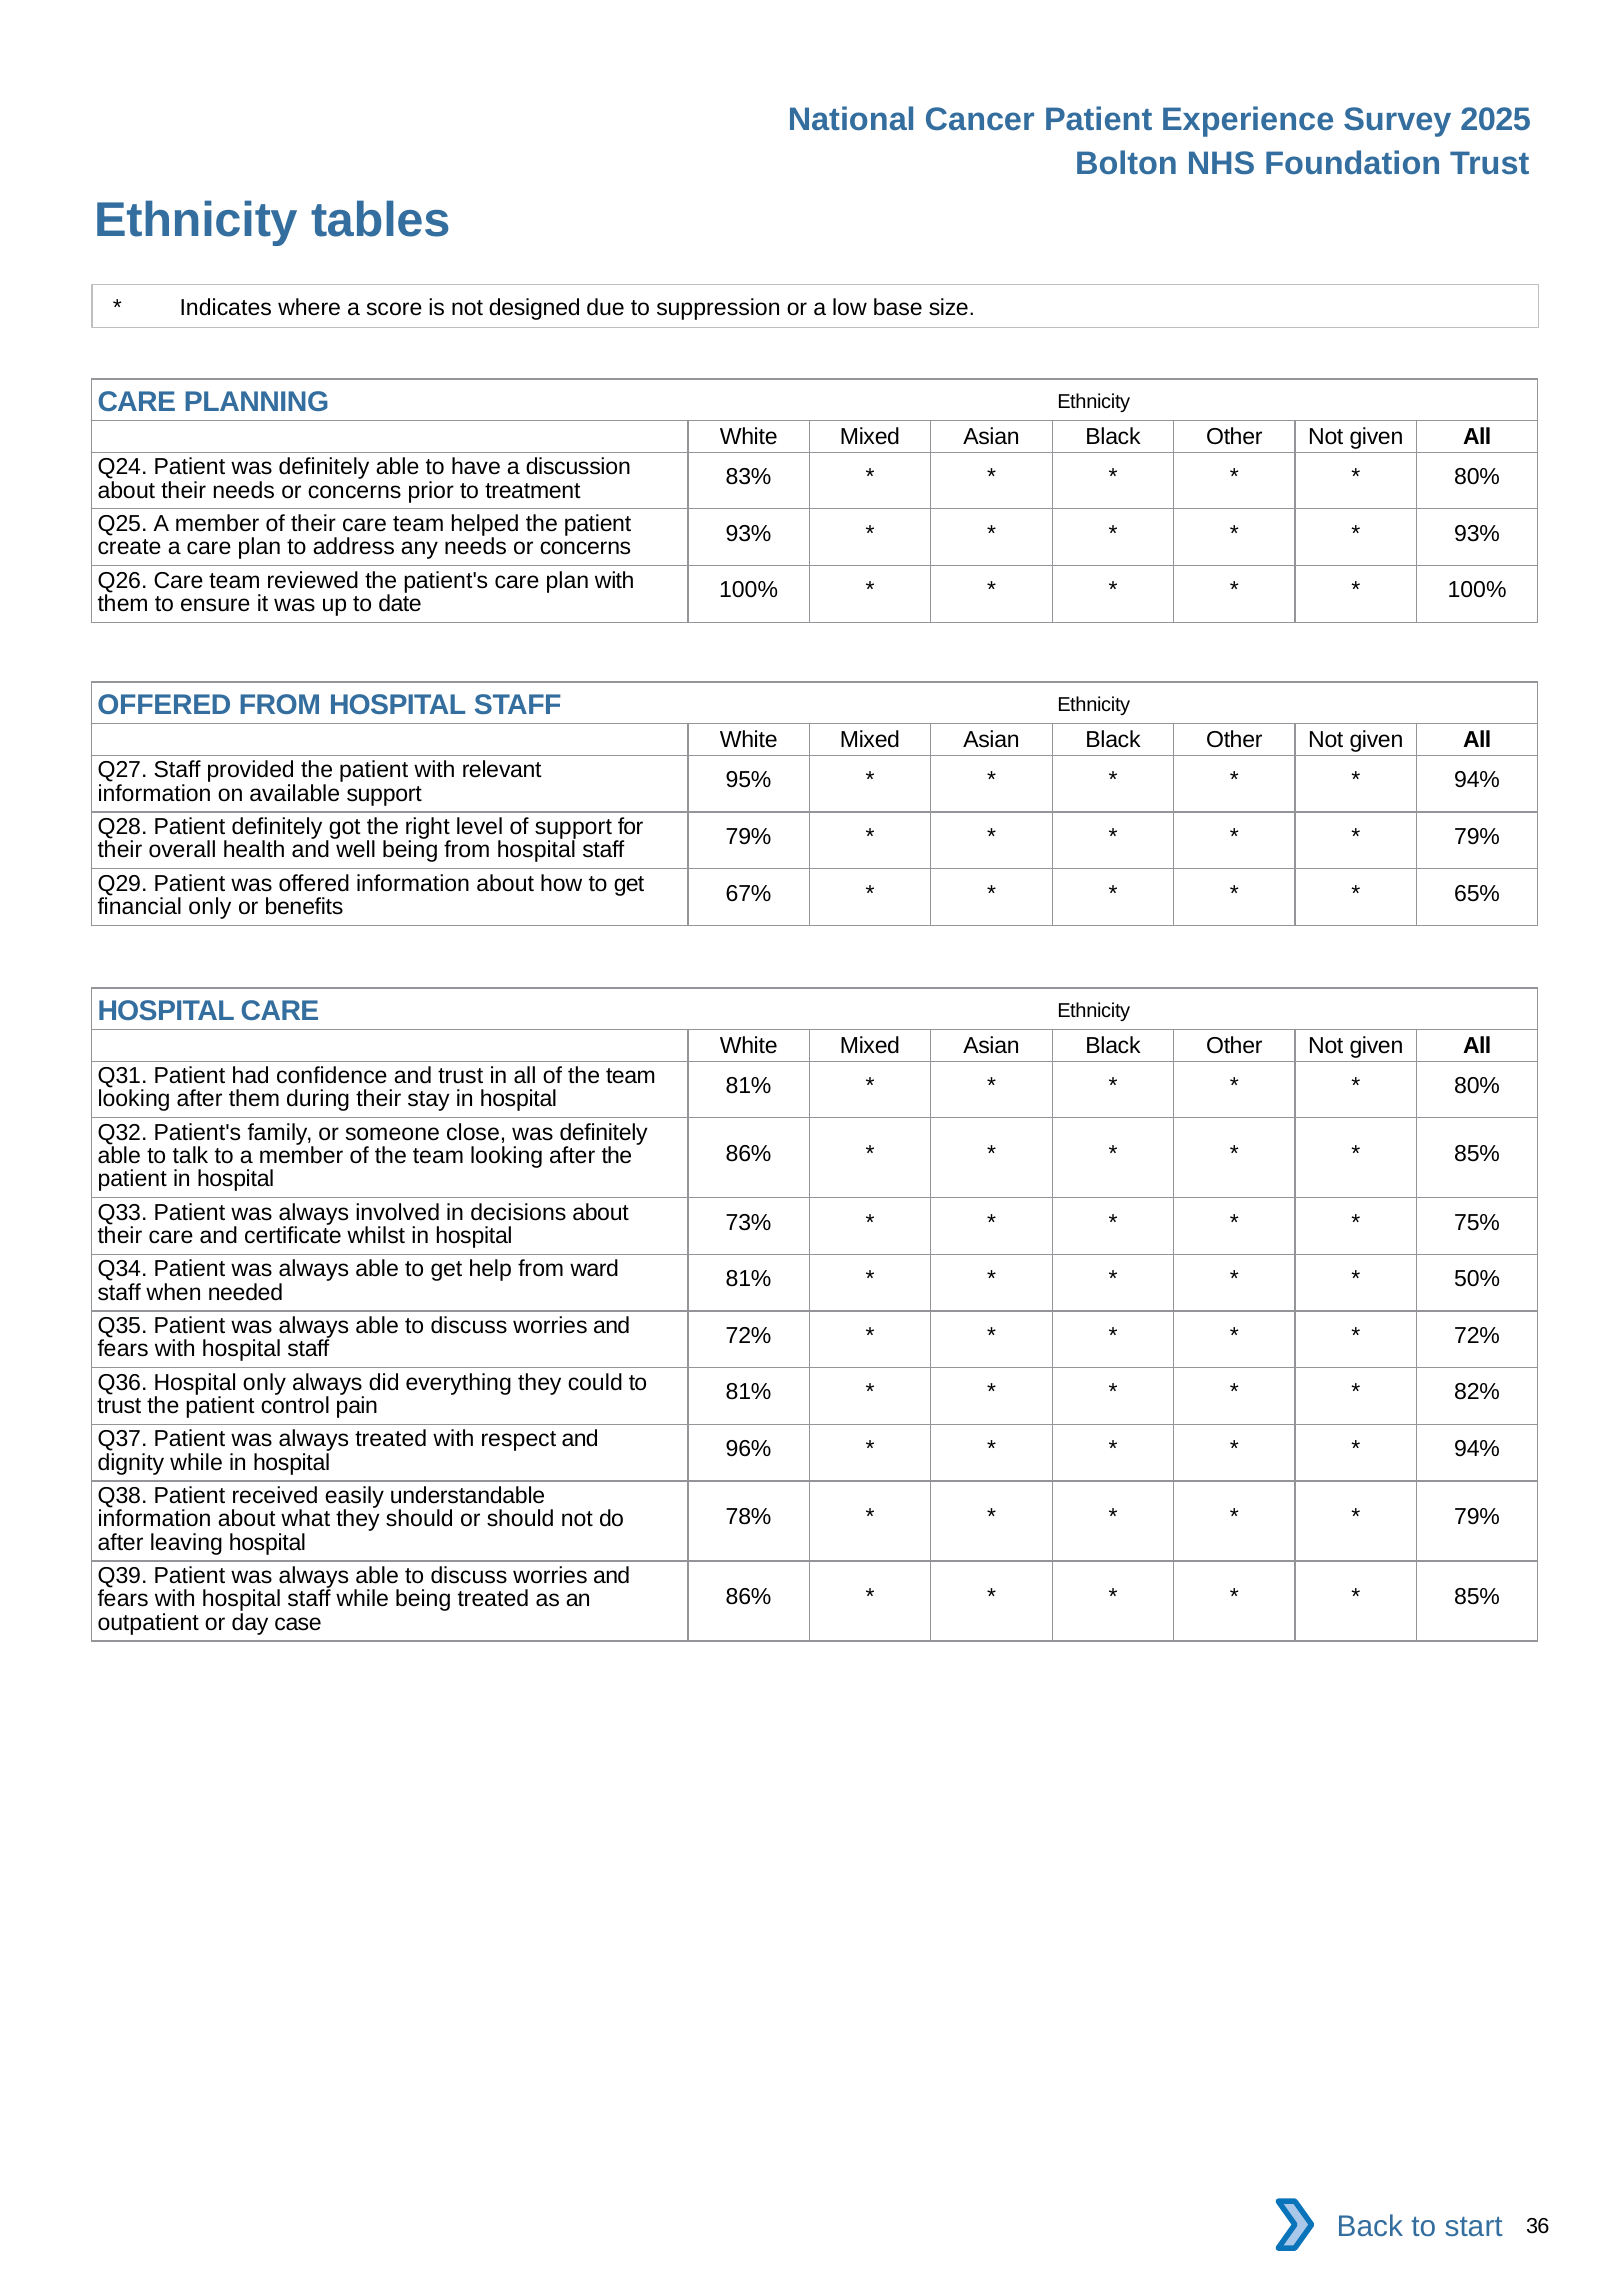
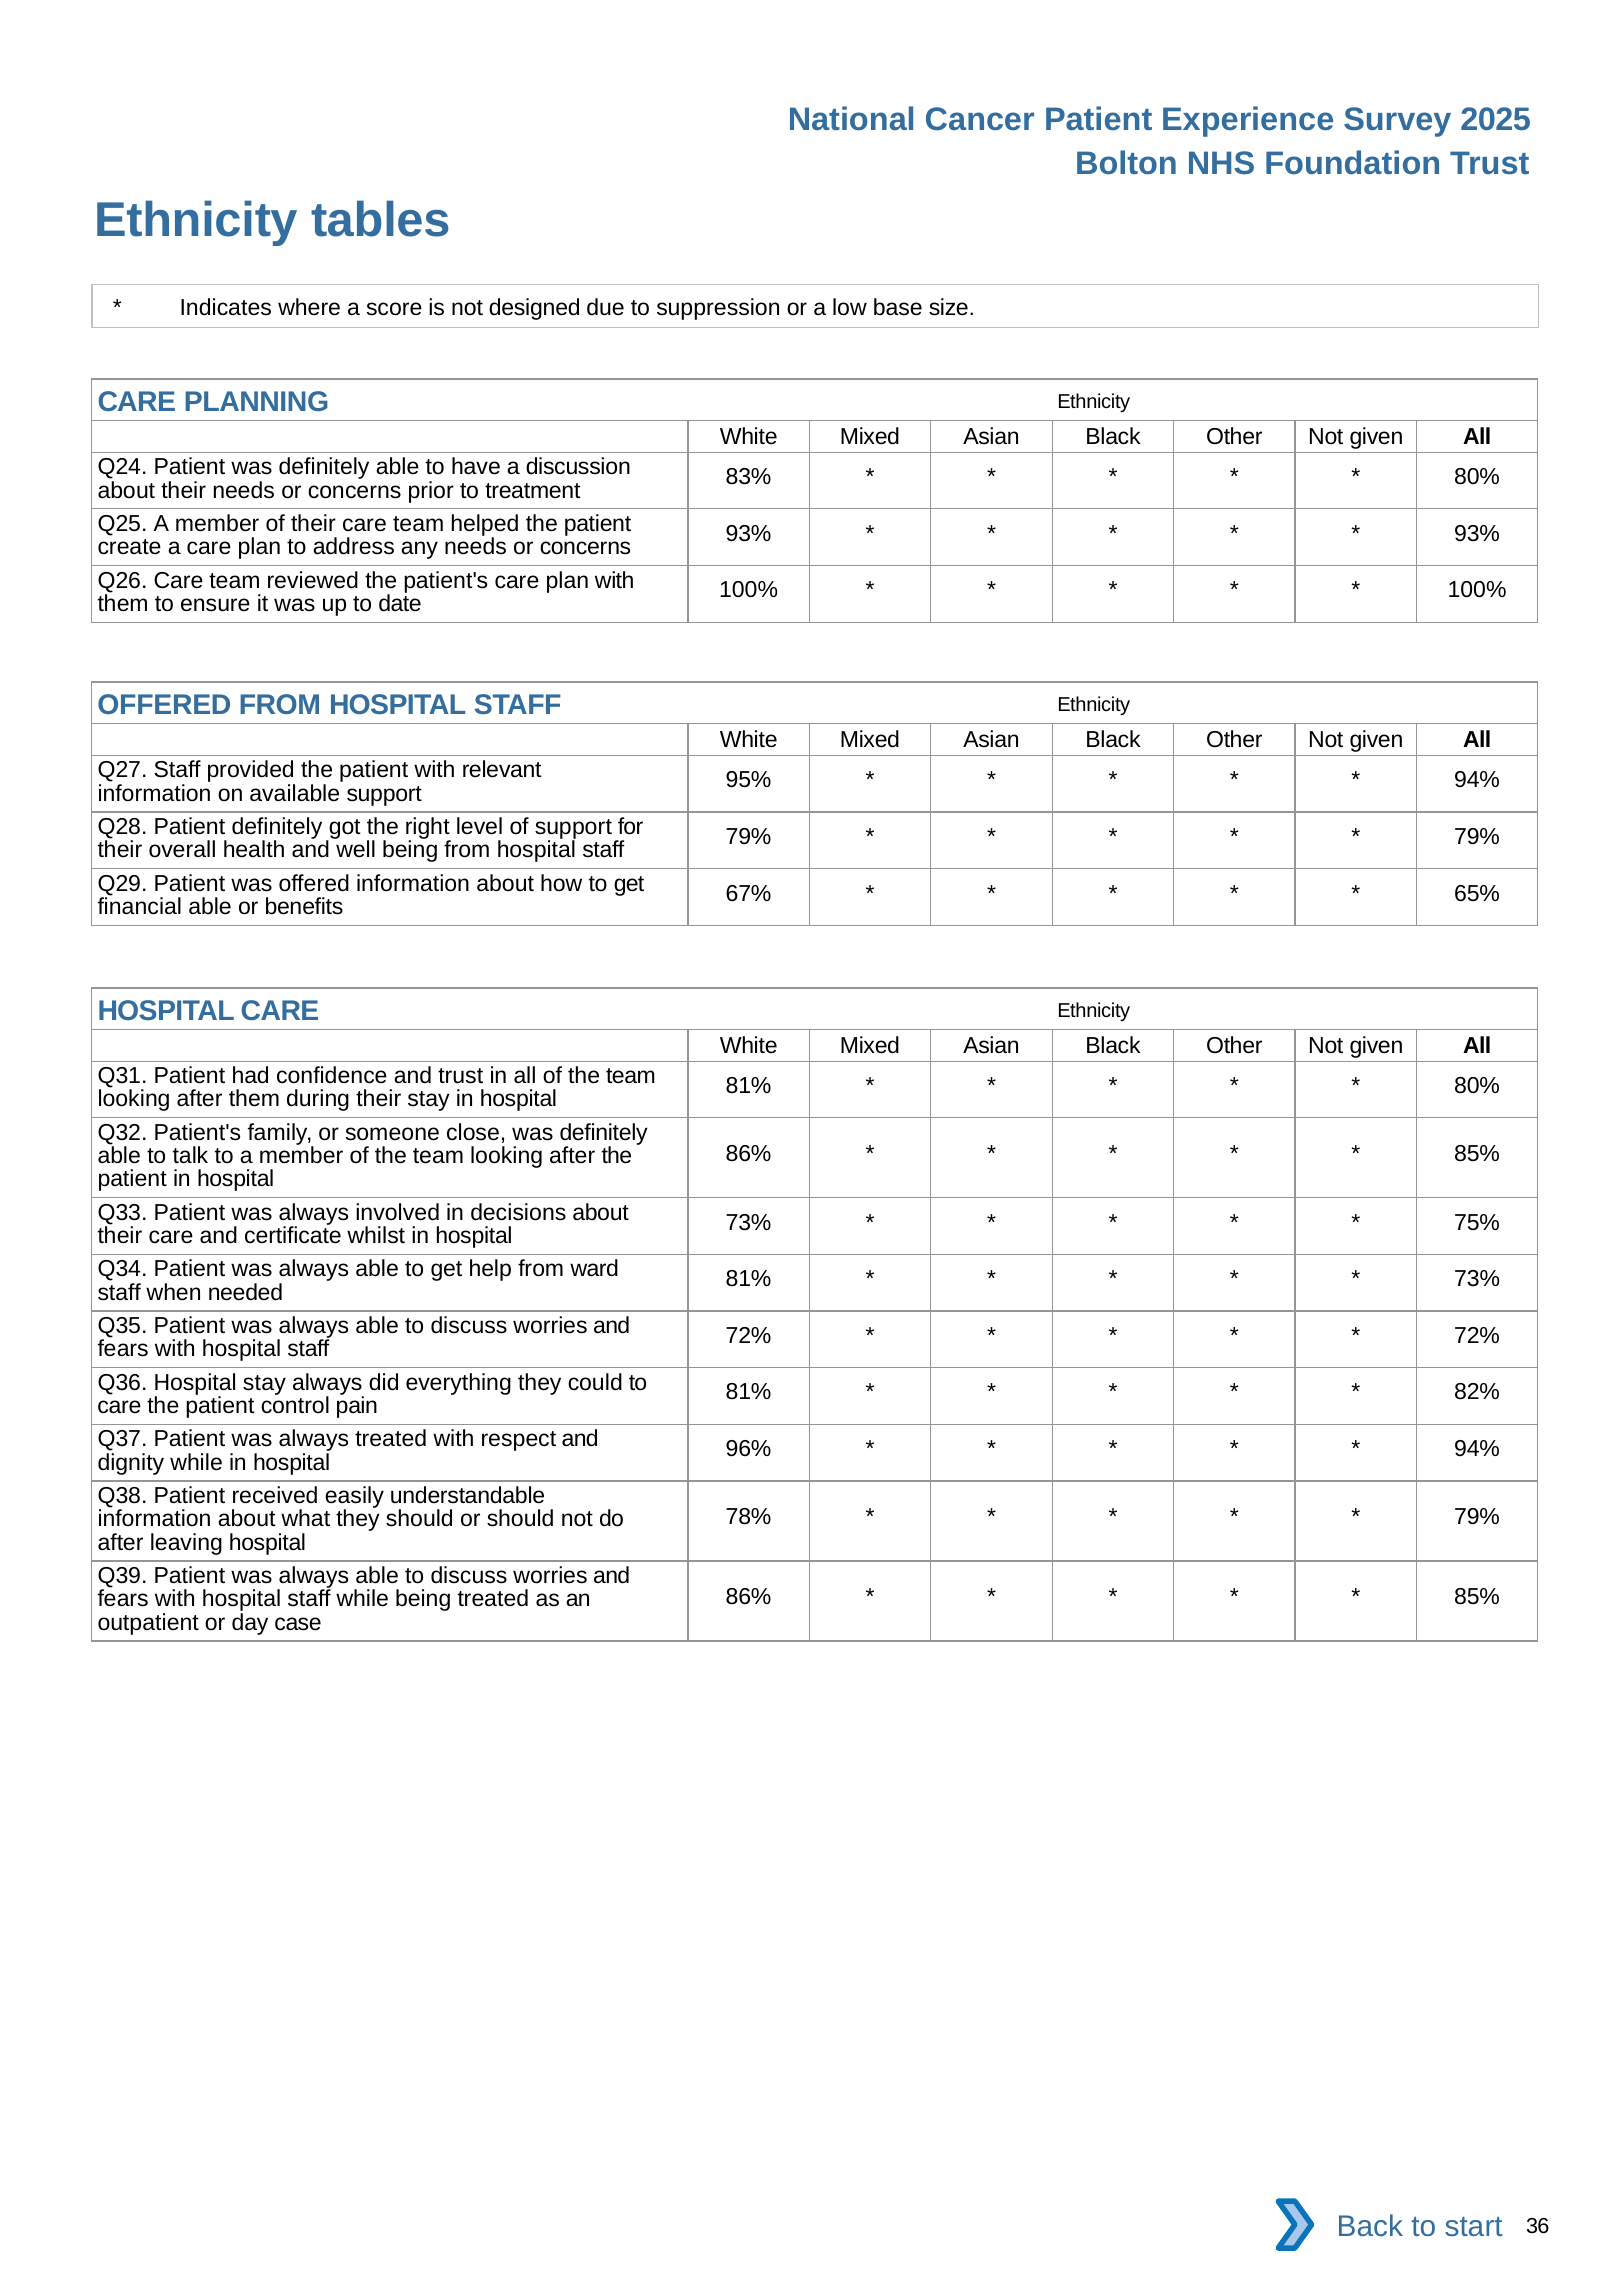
financial only: only -> able (210, 907)
50%: 50% -> 73% (1477, 1279)
Hospital only: only -> stay (264, 1382)
trust: trust -> care (119, 1406)
